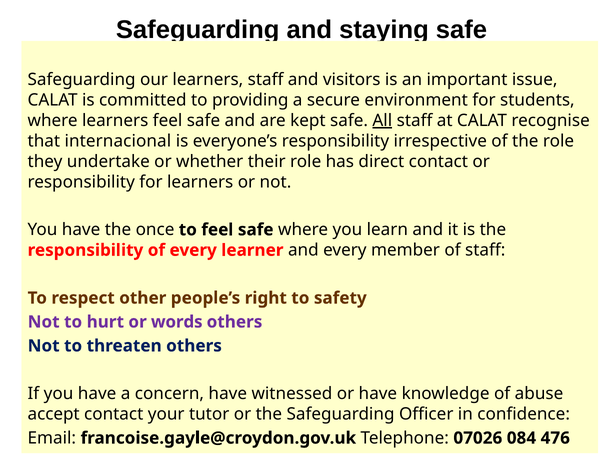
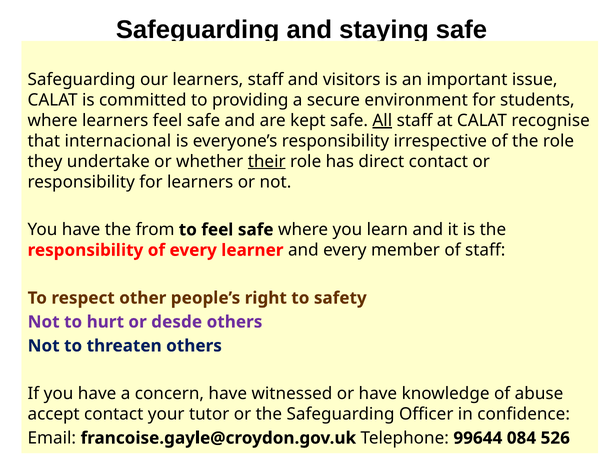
their underline: none -> present (267, 161)
once: once -> from (155, 230)
words: words -> desde (177, 322)
07026: 07026 -> 99644 (478, 438)
476: 476 -> 526 (555, 438)
